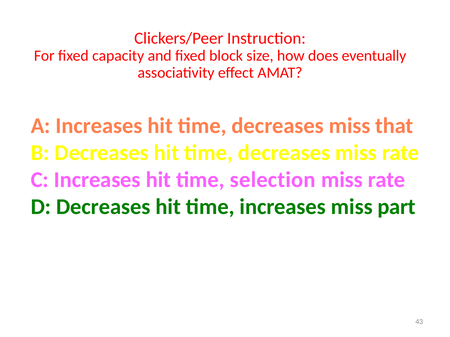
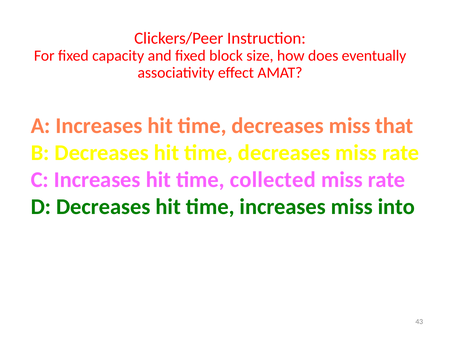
selection: selection -> collected (273, 180)
part: part -> into (396, 207)
